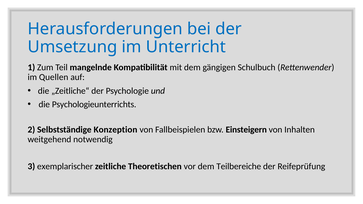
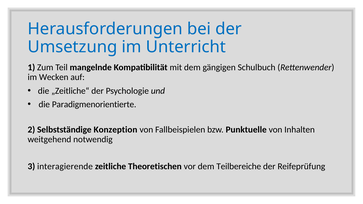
Quellen: Quellen -> Wecken (54, 77)
Psychologieunterrichts: Psychologieunterrichts -> Paradigmenorientierte (94, 104)
Einsteigern: Einsteigern -> Punktuelle (246, 130)
exemplarischer: exemplarischer -> interagierende (65, 167)
